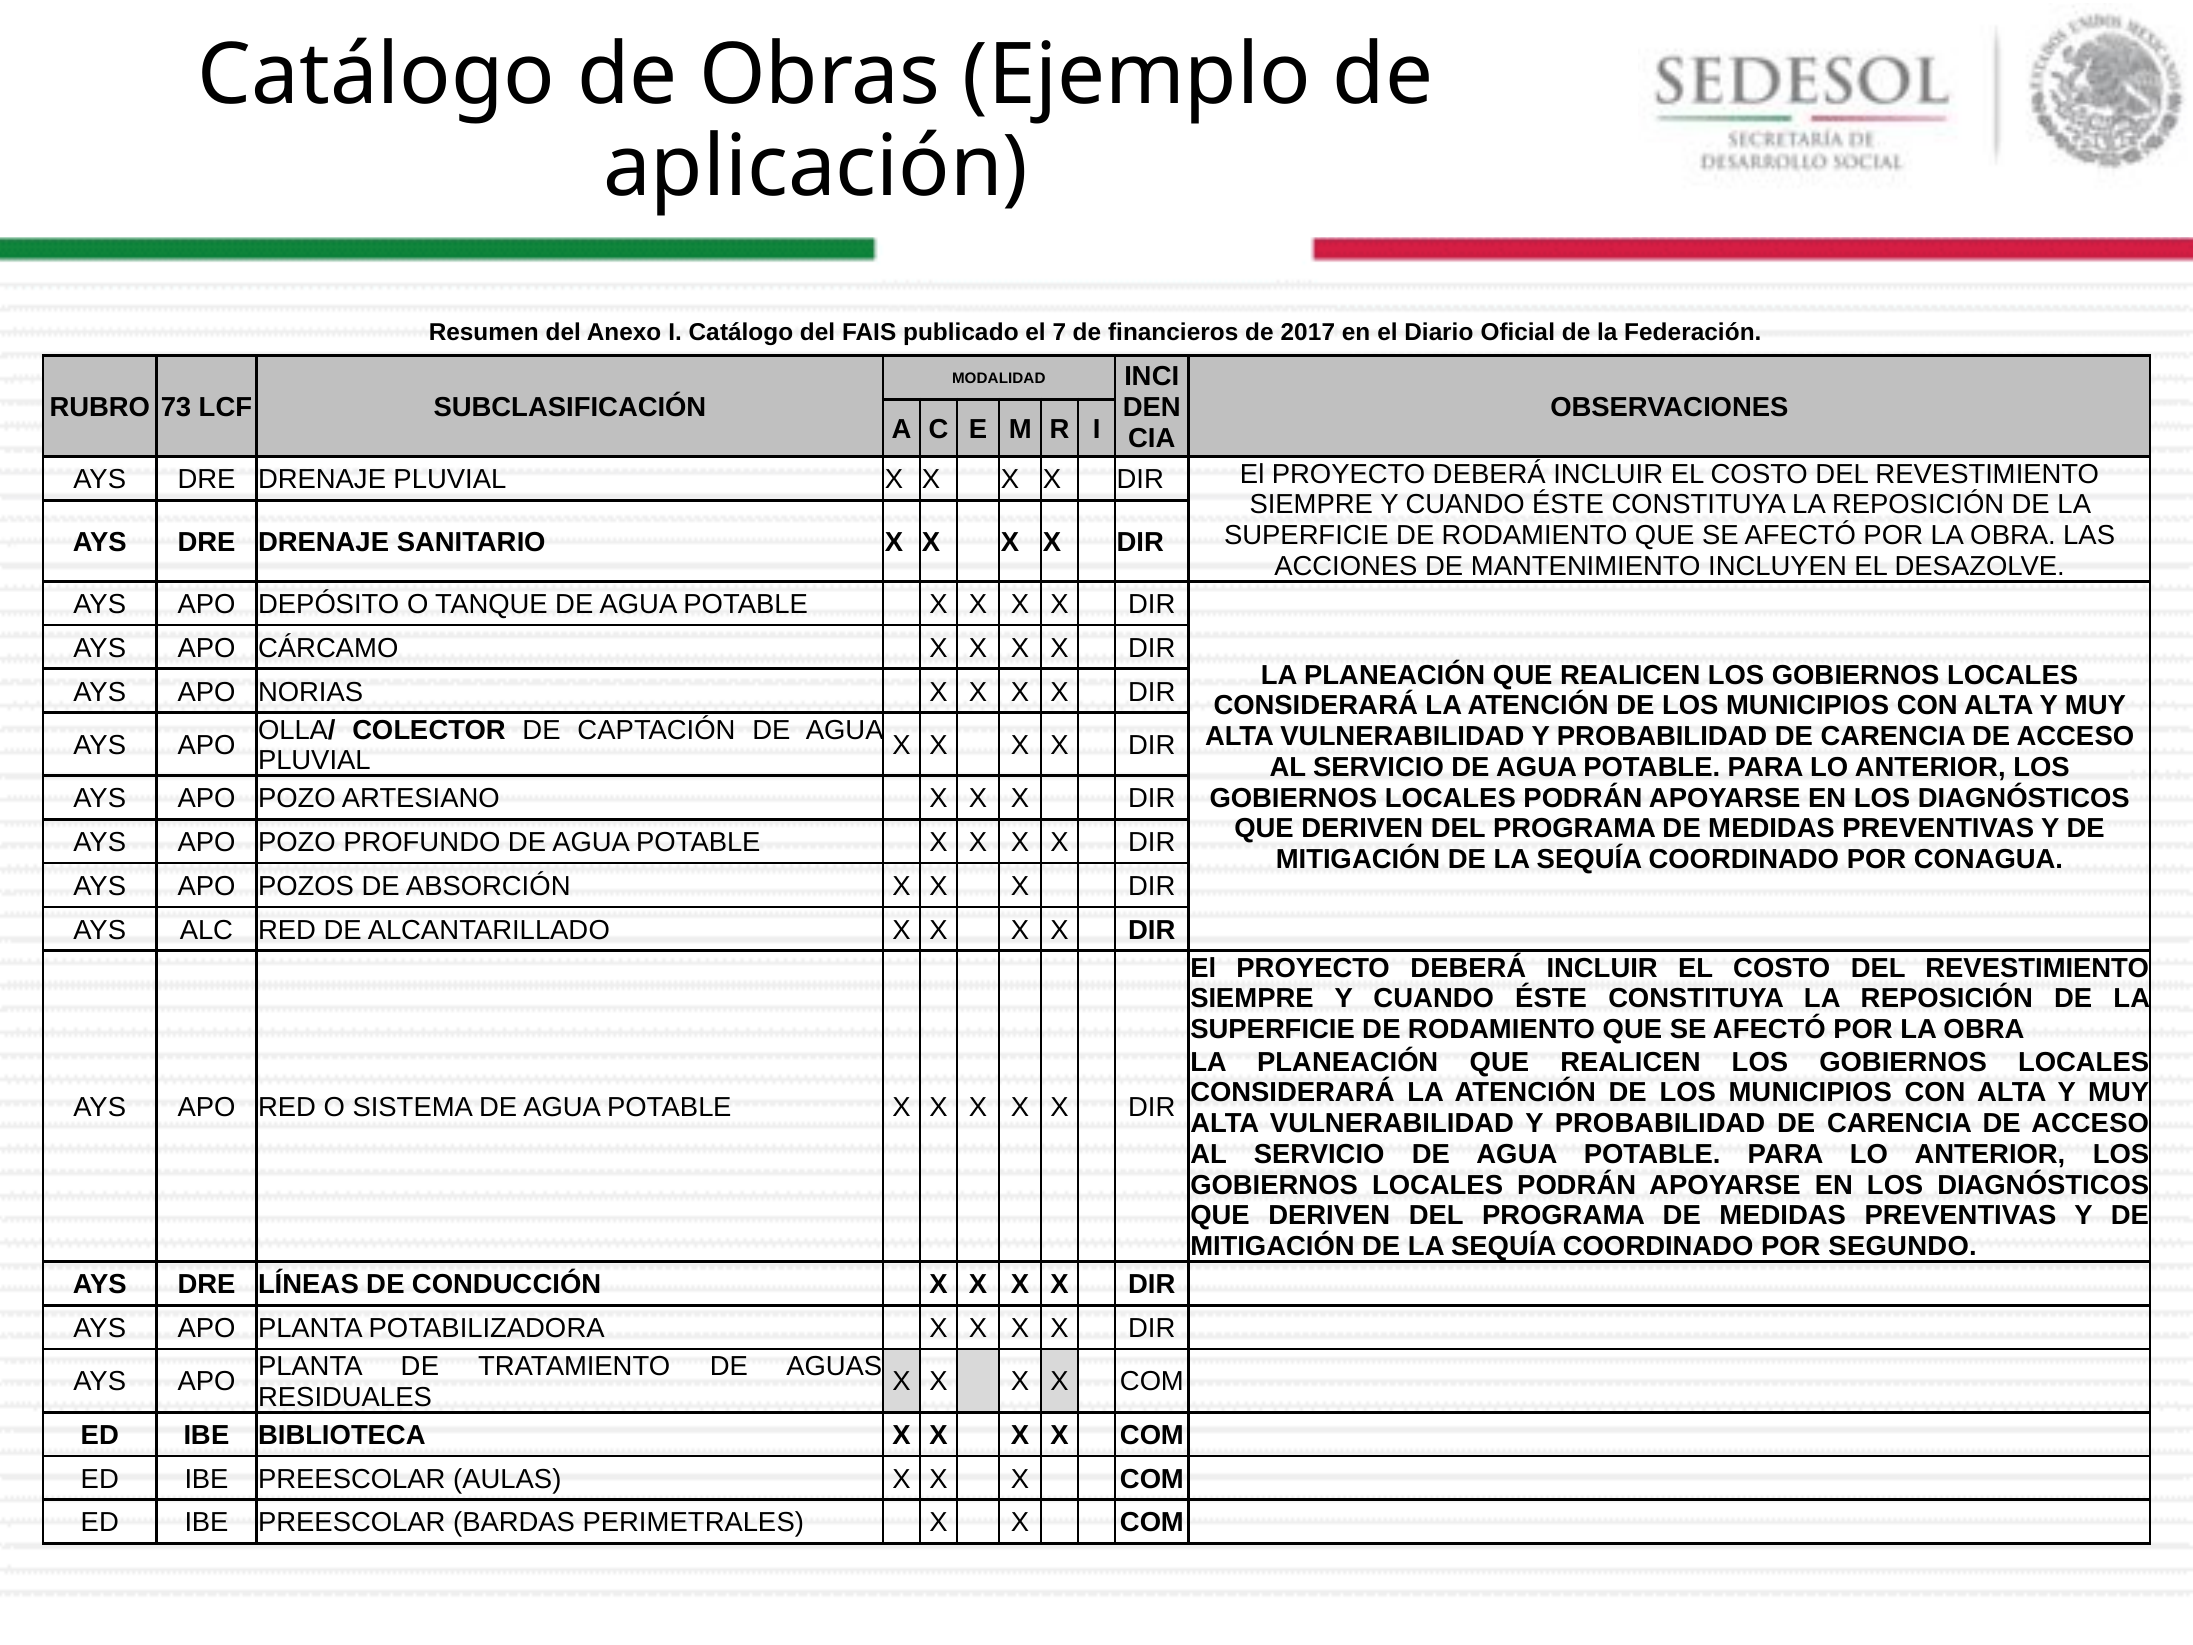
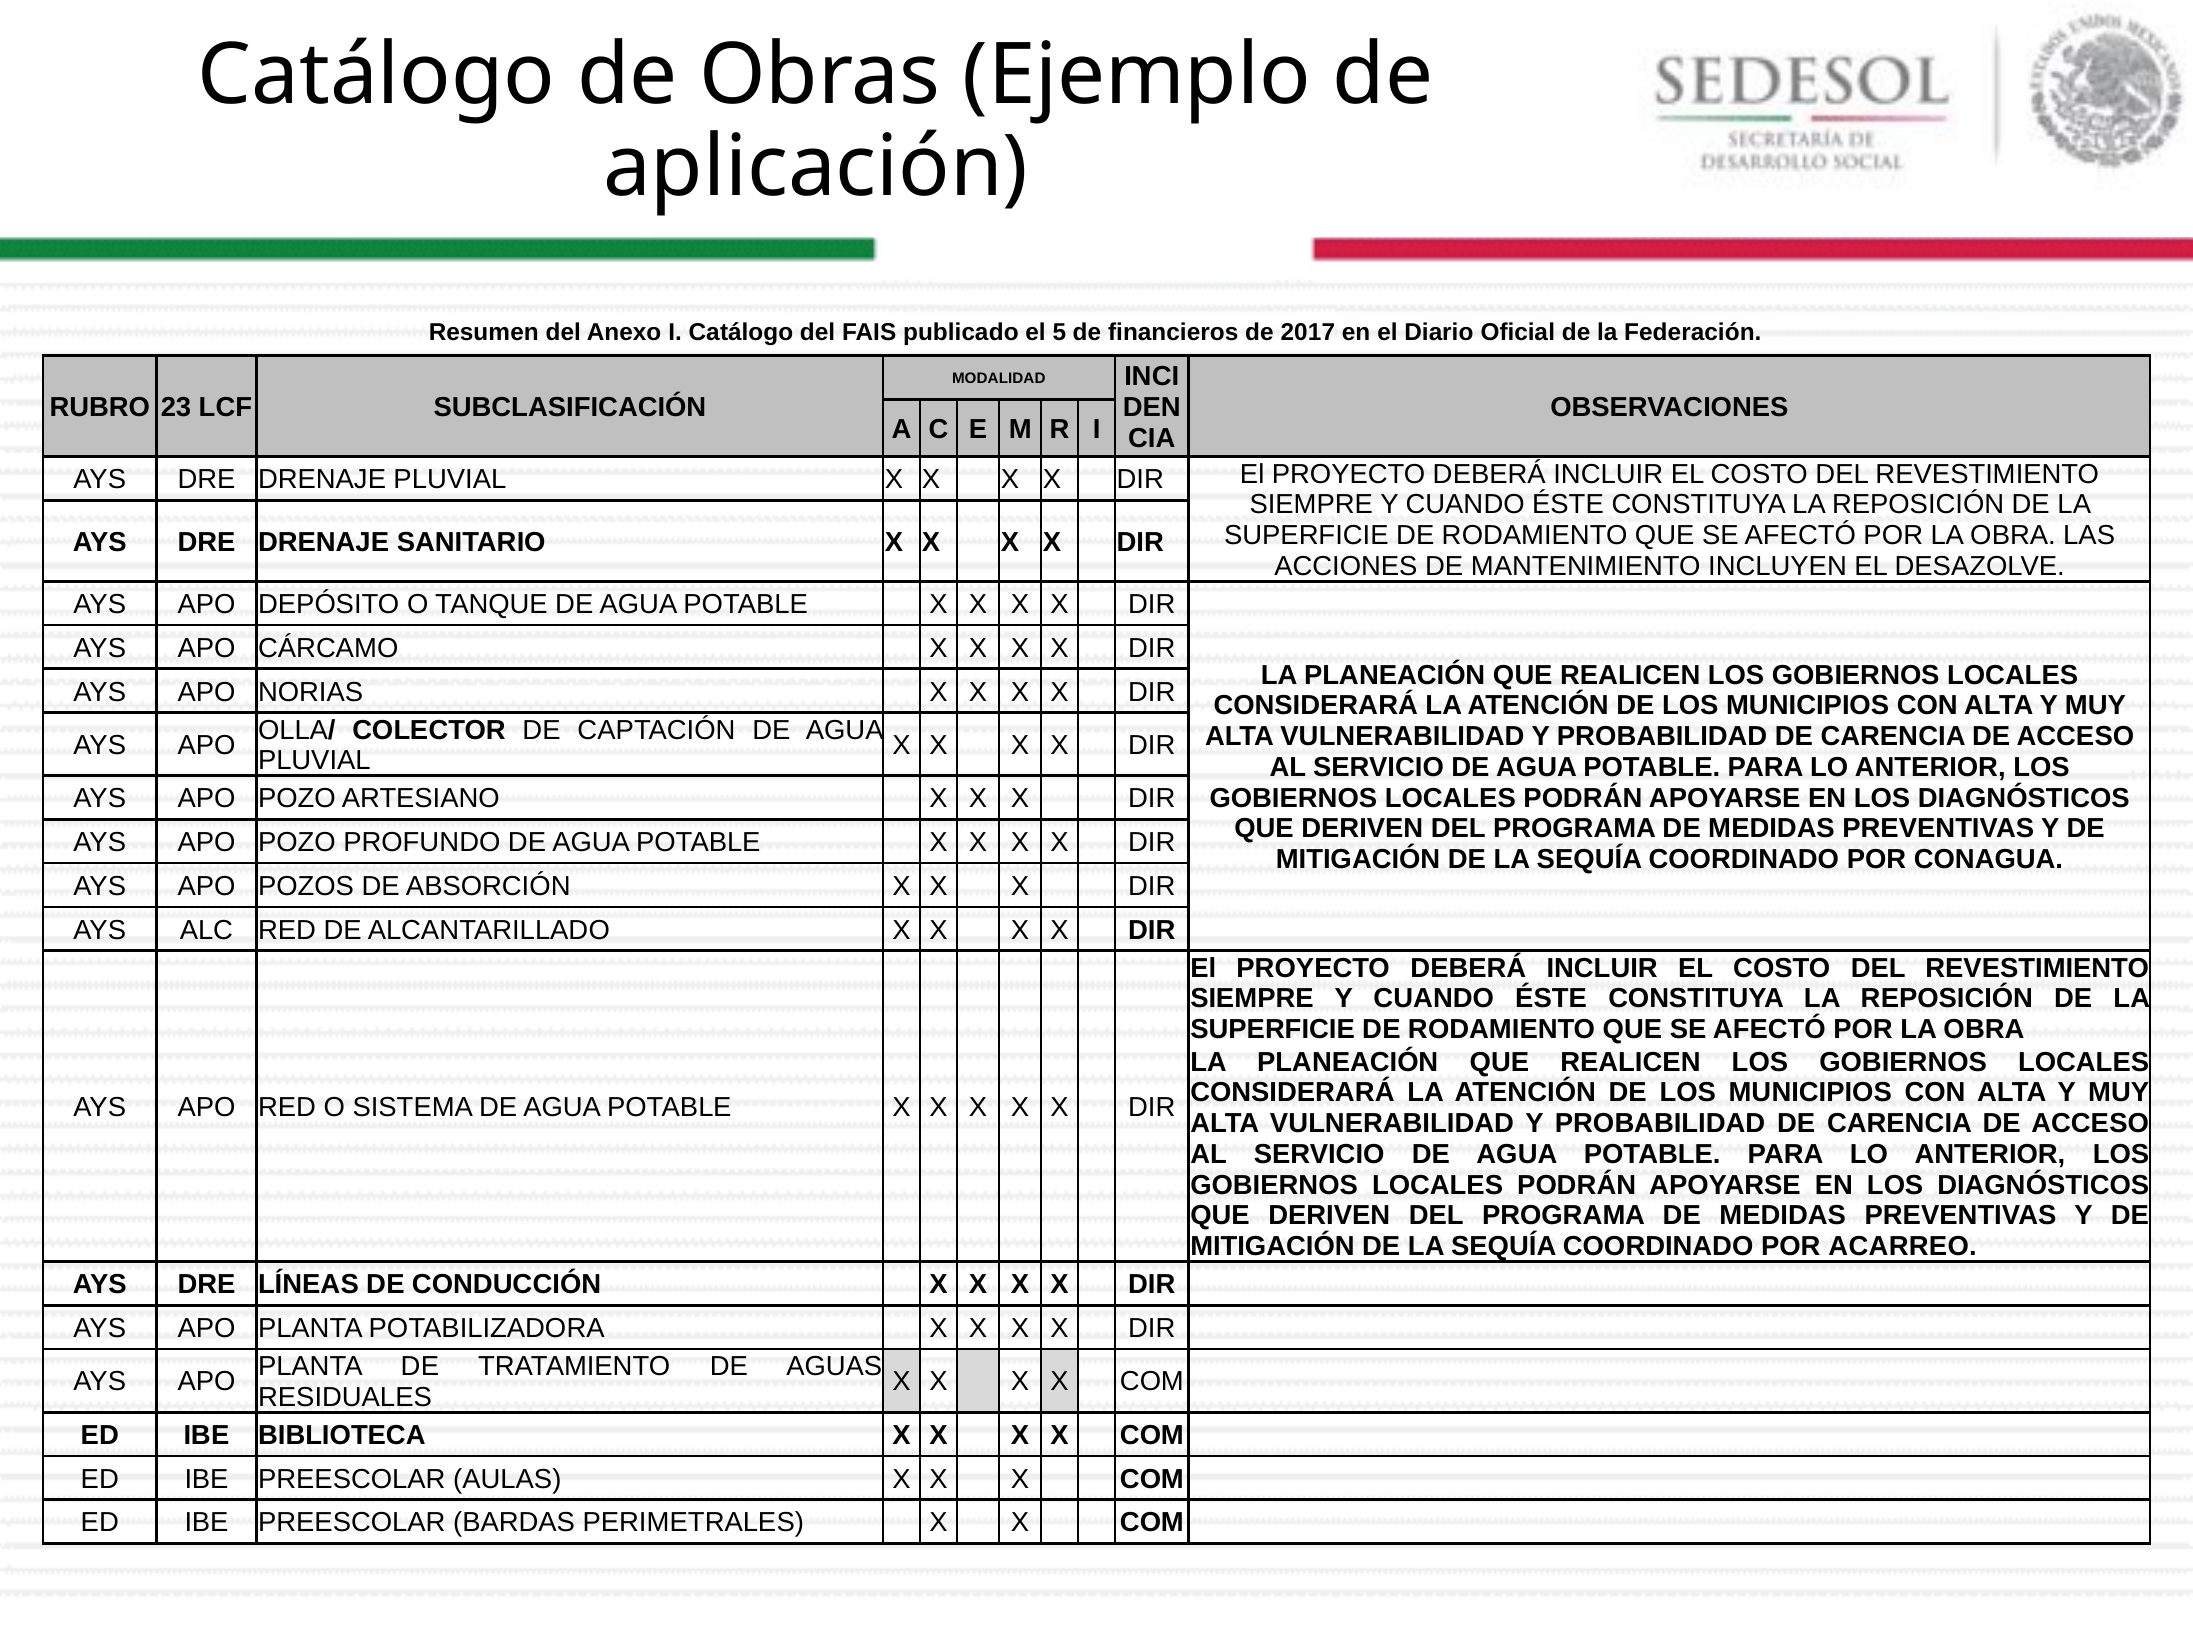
7: 7 -> 5 (1059, 332)
73: 73 -> 23 (176, 407)
SEGUNDO: SEGUNDO -> ACARREO (1903, 1246)
